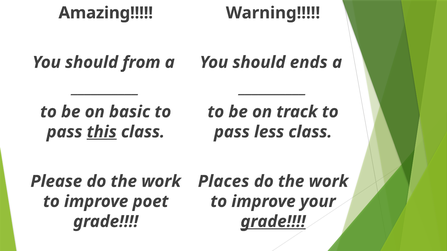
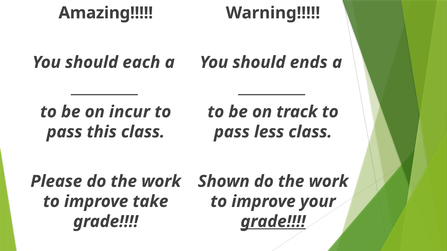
from: from -> each (141, 62)
basic: basic -> incur (130, 112)
this underline: present -> none (102, 132)
Places: Places -> Shown (224, 182)
poet: poet -> take (150, 202)
